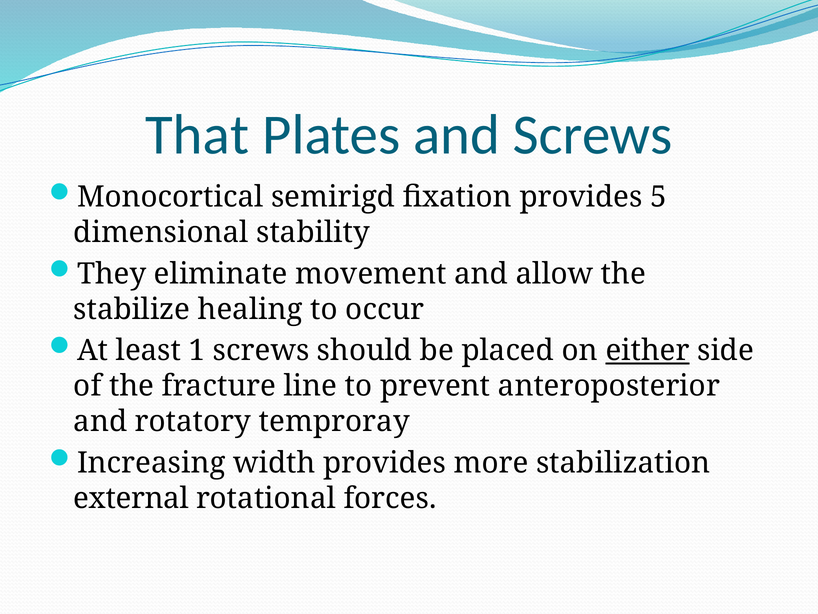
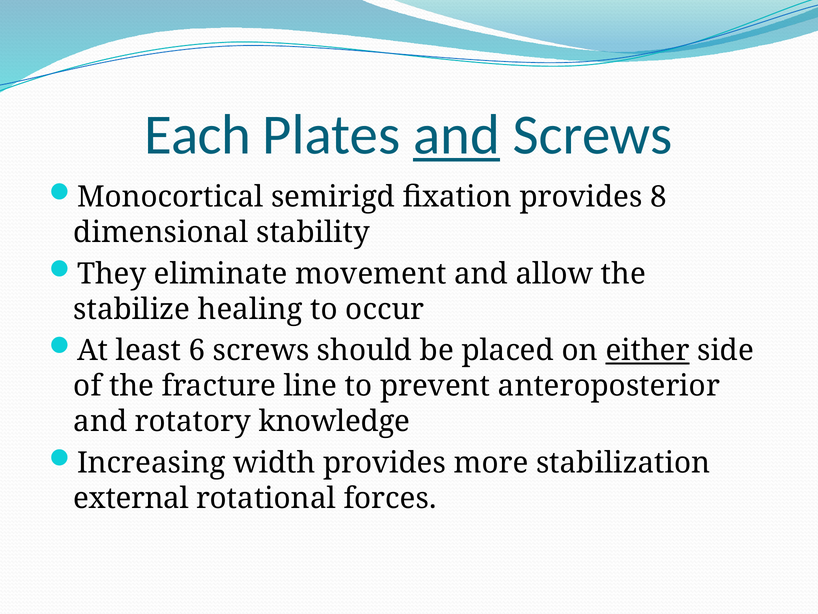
That: That -> Each (198, 135)
and underline: none -> present (457, 135)
5: 5 -> 8 (658, 197)
1: 1 -> 6 (197, 350)
temproray: temproray -> knowledge (334, 421)
